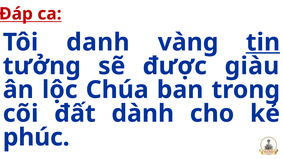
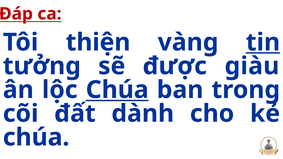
danh: danh -> thiện (98, 42)
Chúa underline: none -> present (117, 90)
phúc: phúc -> chúa (36, 137)
